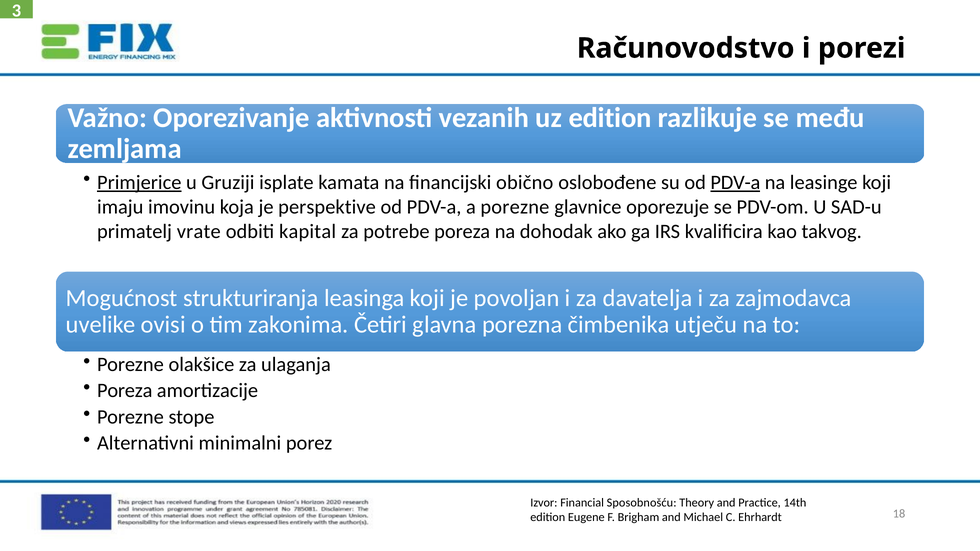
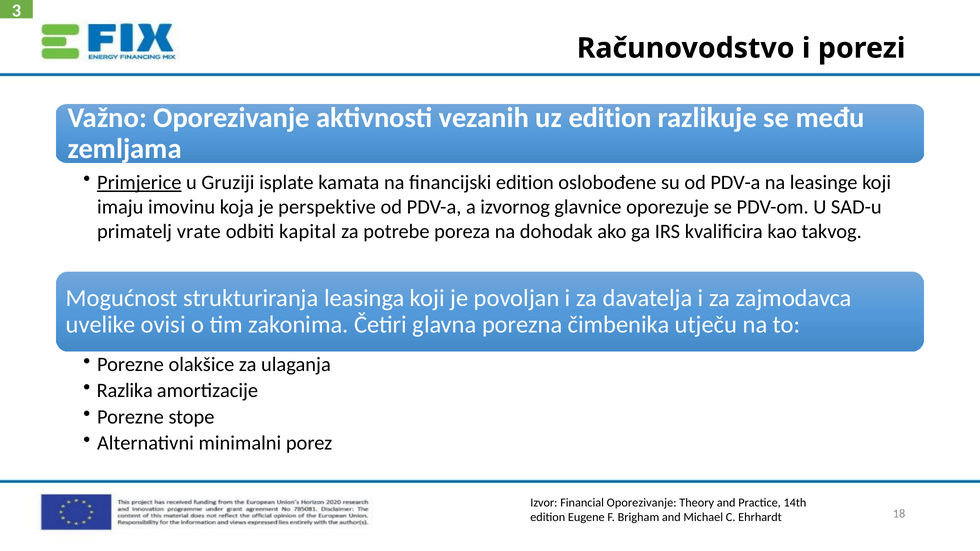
financijski obično: obično -> edition (525, 182)
PDV-a underline: present -> none (735, 182)
a porezne: porezne -> izvornog (515, 207)
Poreza: Poreza -> Razlika (125, 391)
Financial Sposobnošću: Sposobnošću -> Oporezivanje (642, 503)
